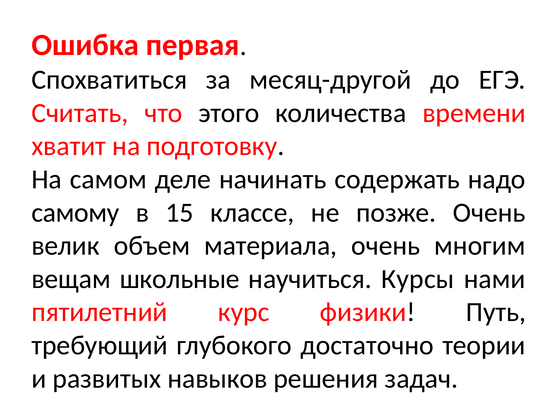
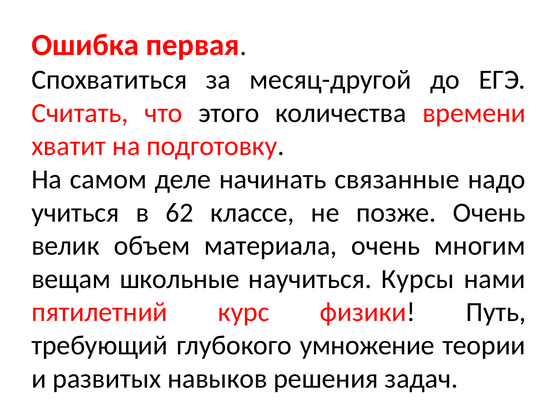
содержать: содержать -> связанные (397, 179)
самому: самому -> учиться (75, 212)
15: 15 -> 62 (180, 212)
достаточно: достаточно -> умножение (367, 345)
